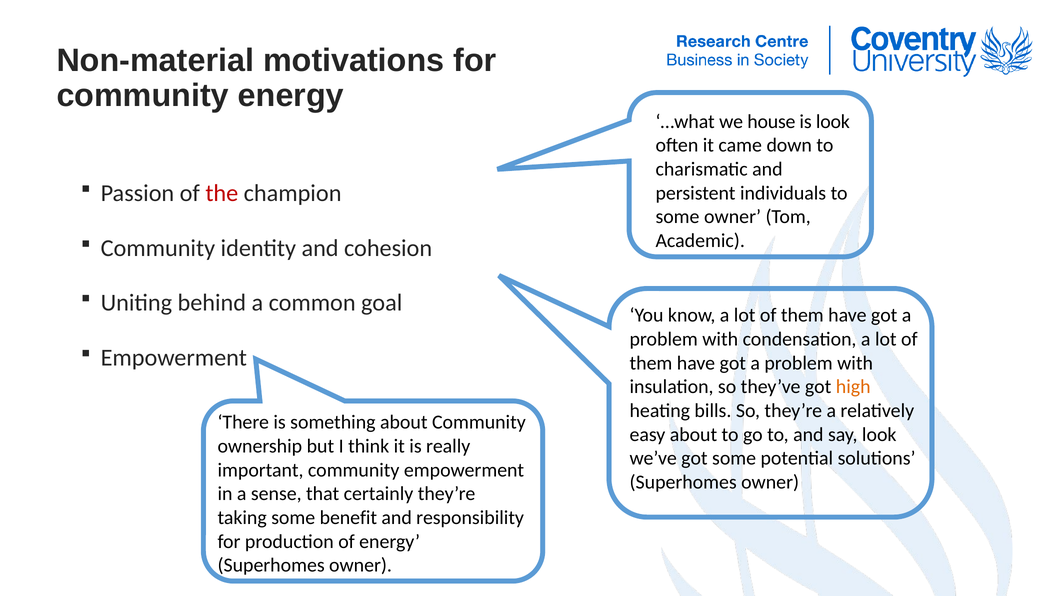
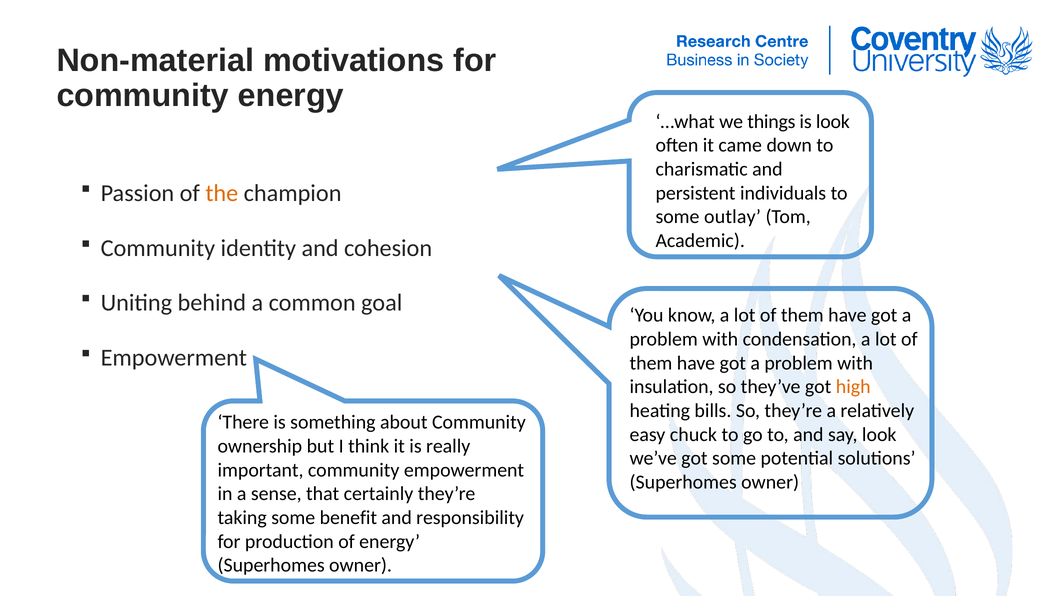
house: house -> things (771, 122)
the colour: red -> orange (222, 194)
some owner: owner -> outlay (732, 217)
easy about: about -> chuck (693, 435)
